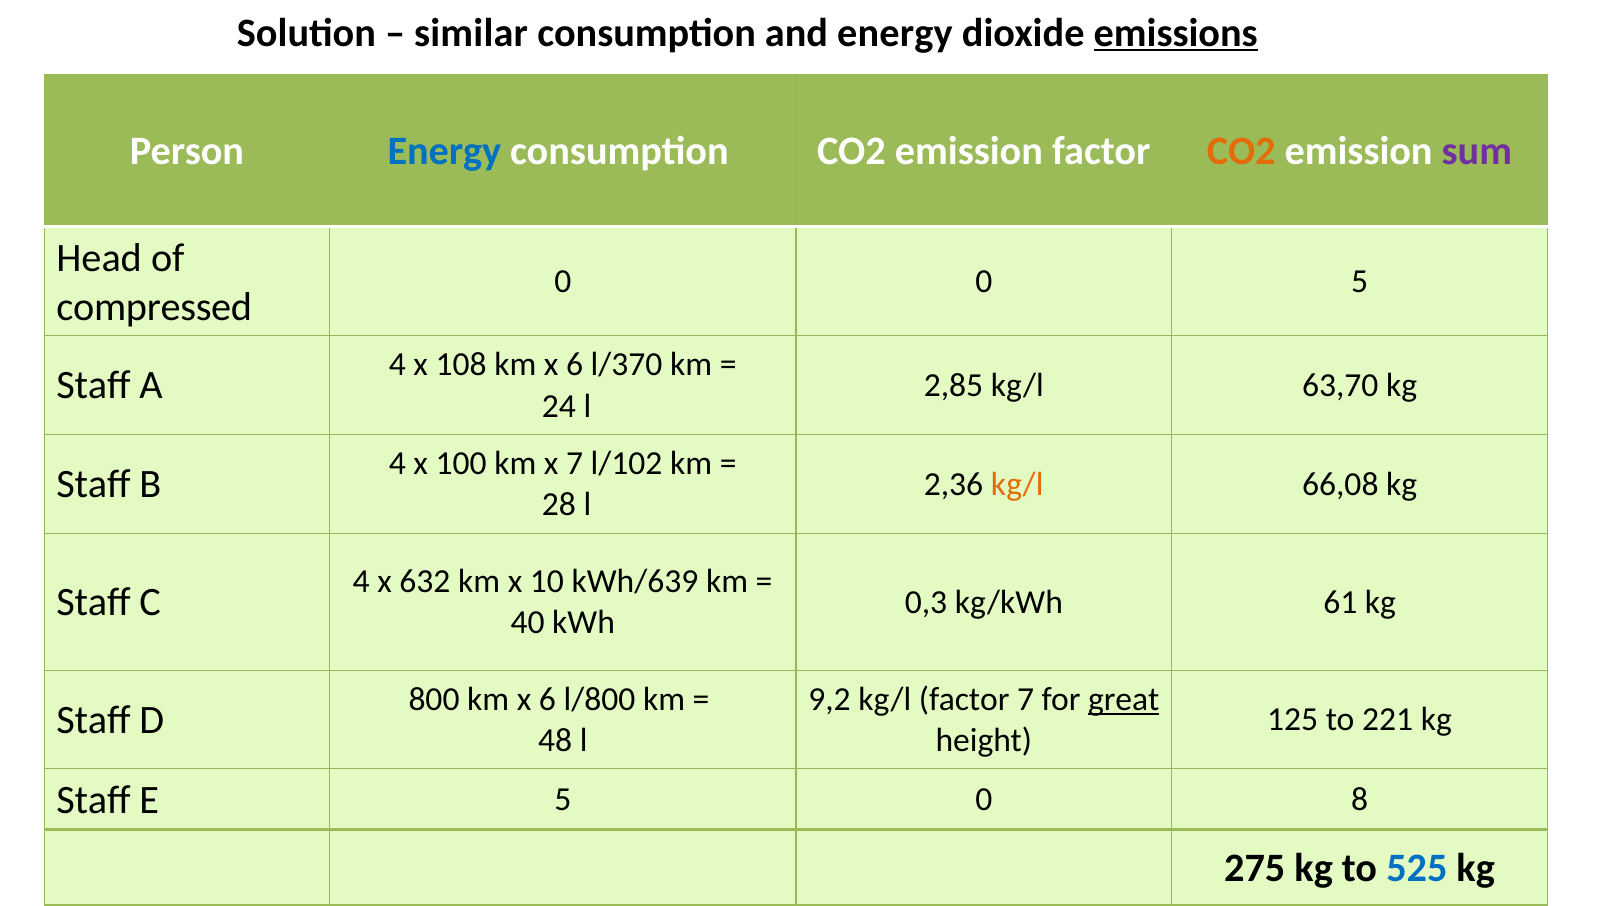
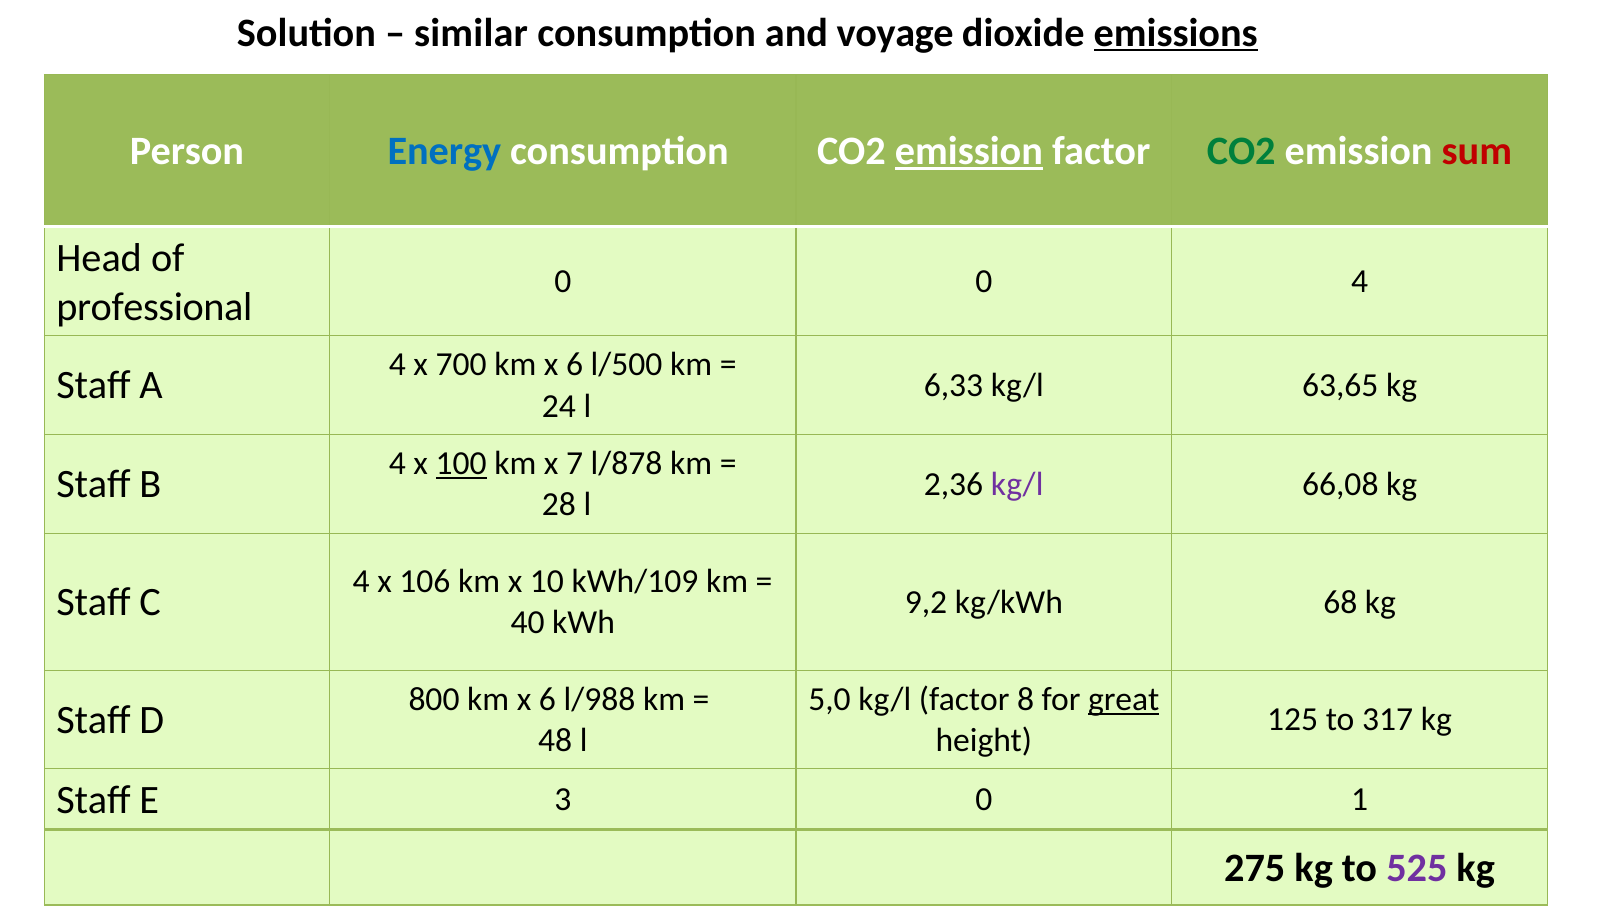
and energy: energy -> voyage (895, 33)
emission underline: none -> present (969, 151)
CO2 colour: orange -> green (1241, 151)
sum colour: purple -> red (1477, 151)
0 5: 5 -> 4 (1360, 282)
compressed: compressed -> professional (154, 307)
108: 108 -> 700 (461, 365)
l/370: l/370 -> l/500 (627, 365)
2,85: 2,85 -> 6,33 (954, 385)
63,70: 63,70 -> 63,65 (1340, 385)
100 underline: none -> present (461, 464)
l/102: l/102 -> l/878 (627, 464)
kg/l colour: orange -> purple (1017, 484)
632: 632 -> 106 (425, 582)
kWh/639: kWh/639 -> kWh/109 (635, 582)
0,3: 0,3 -> 9,2 (926, 602)
61: 61 -> 68 (1340, 602)
l/800: l/800 -> l/988 (600, 699)
9,2: 9,2 -> 5,0 (830, 699)
factor 7: 7 -> 8 (1026, 699)
221: 221 -> 317 (1388, 720)
E 5: 5 -> 3 (563, 800)
8: 8 -> 1 (1360, 800)
525 colour: blue -> purple (1417, 868)
